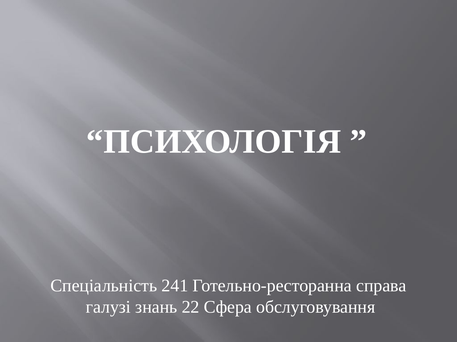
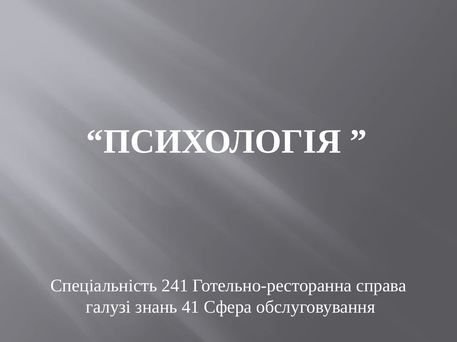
22: 22 -> 41 (191, 308)
